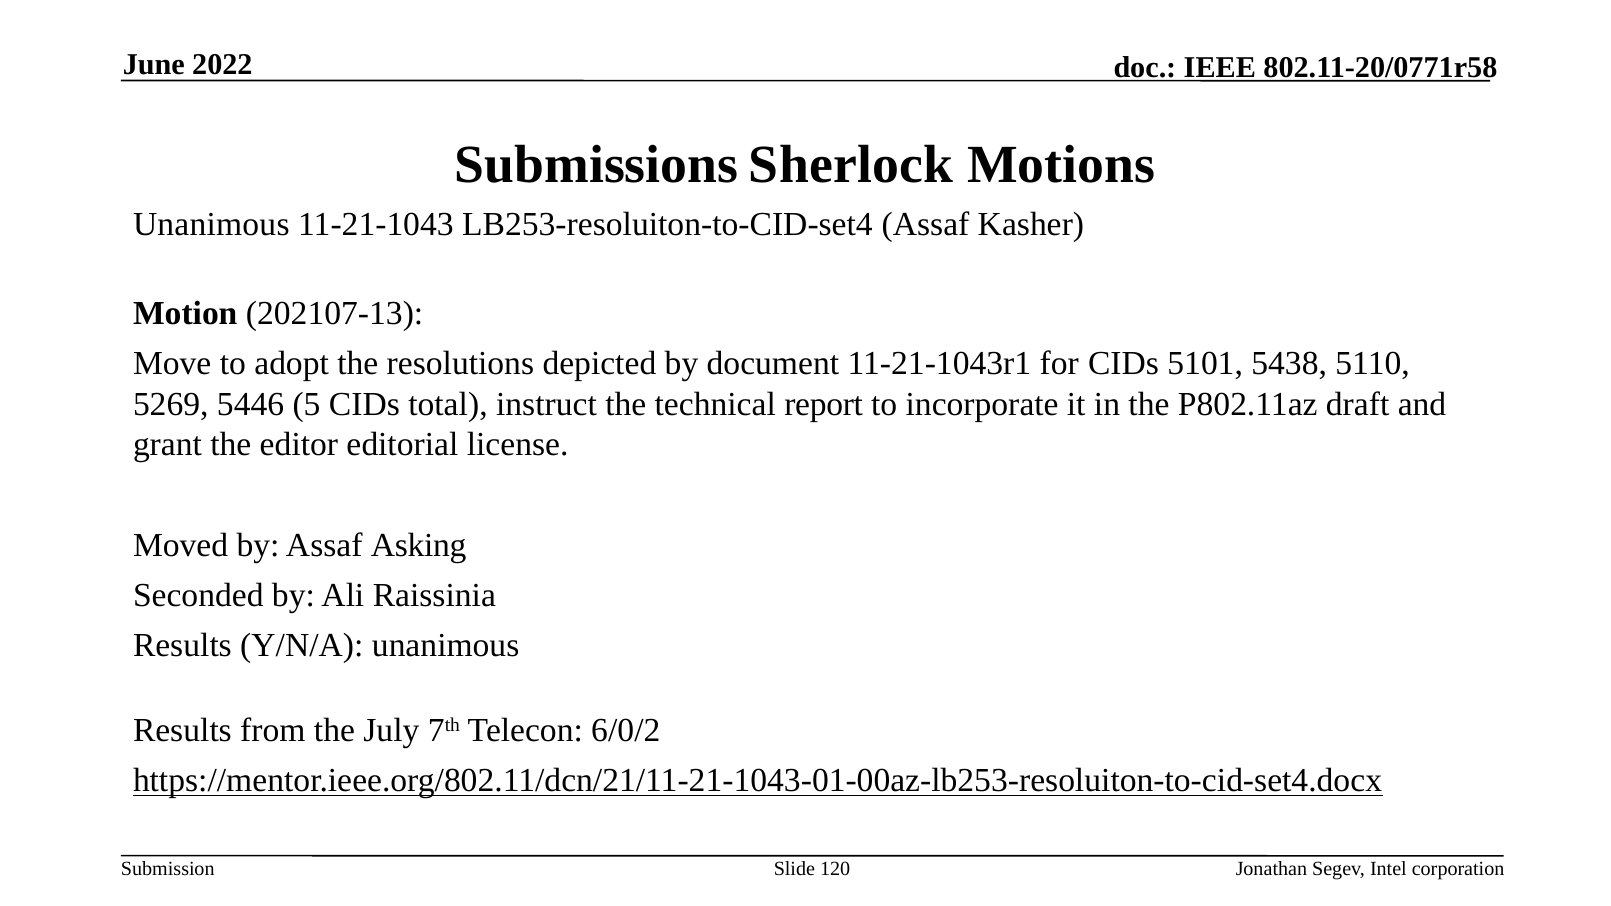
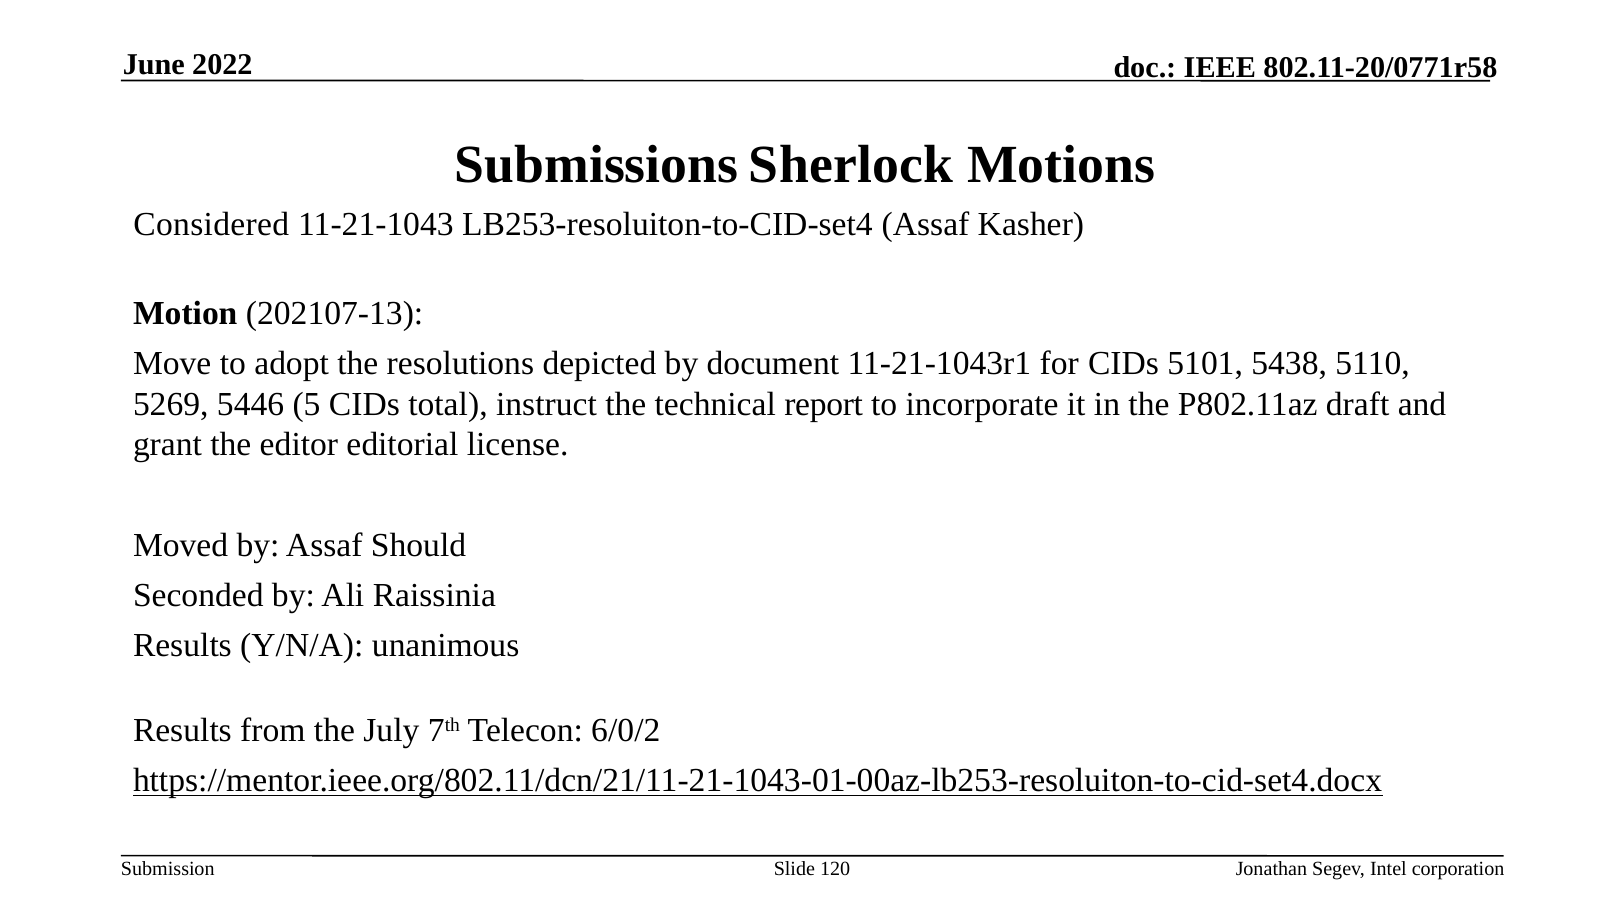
Unanimous: Unanimous -> Considered (211, 225)
Asking: Asking -> Should (419, 545)
